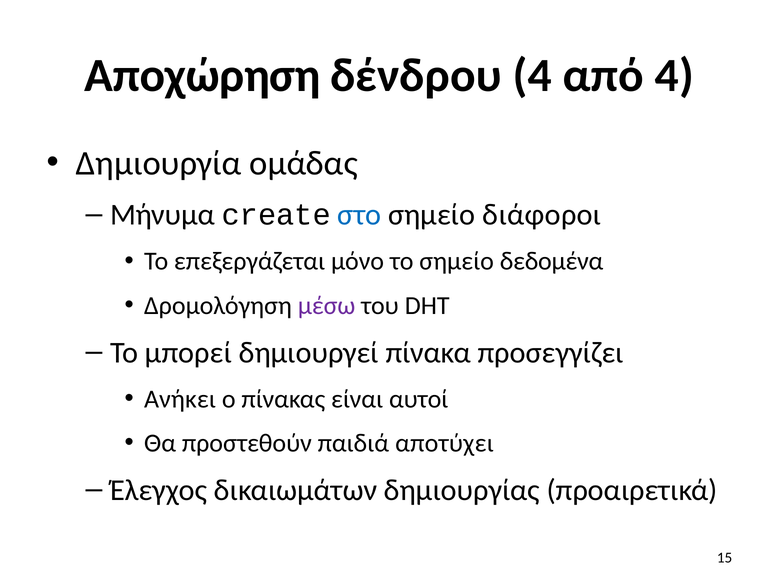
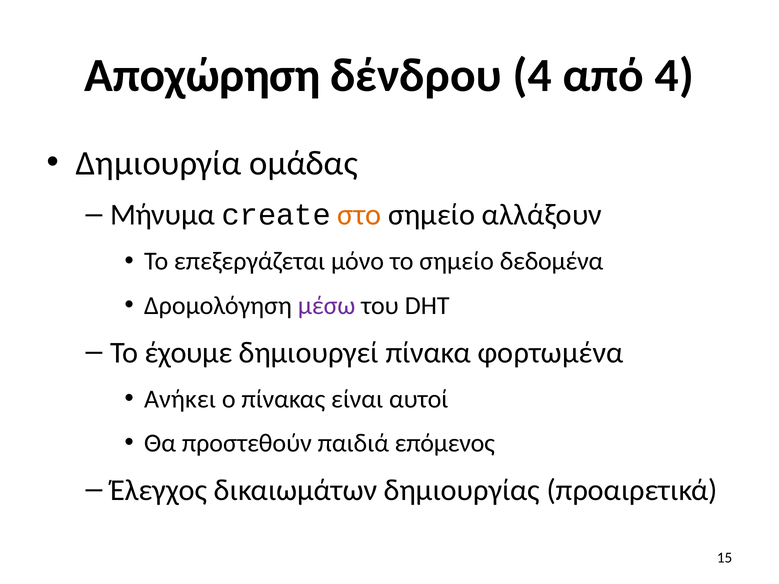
στο colour: blue -> orange (359, 215)
διάφοροι: διάφοροι -> αλλάξουν (542, 215)
μπορεί: μπορεί -> έχουμε (189, 353)
προσεγγίζει: προσεγγίζει -> φορτωμένα (551, 353)
αποτύχει: αποτύχει -> επόμενος (445, 443)
